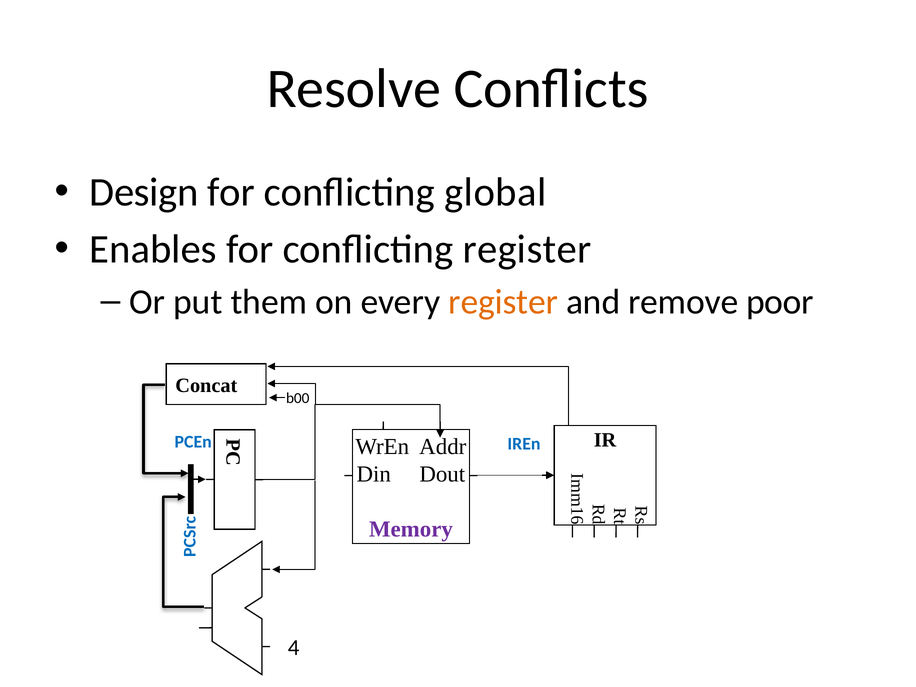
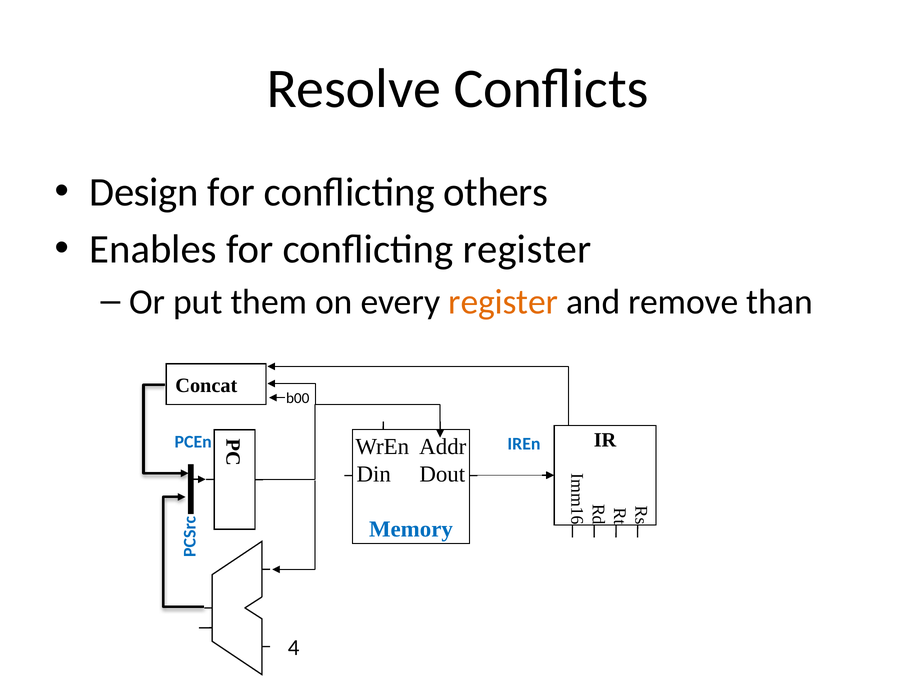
global: global -> others (496, 192)
poor: poor -> than (780, 302)
Memory colour: purple -> blue (411, 529)
